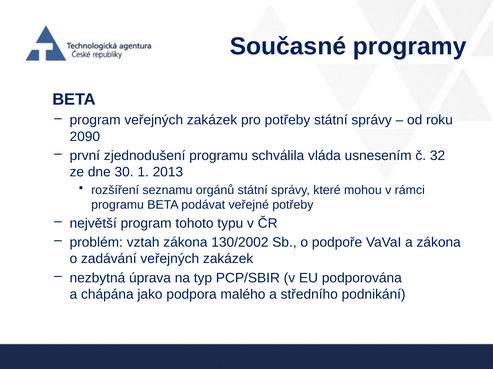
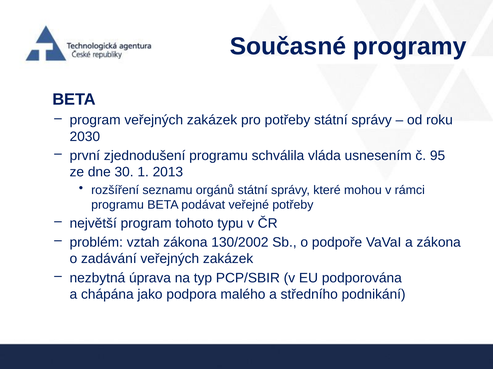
2090: 2090 -> 2030 (85, 137)
32: 32 -> 95 (438, 156)
